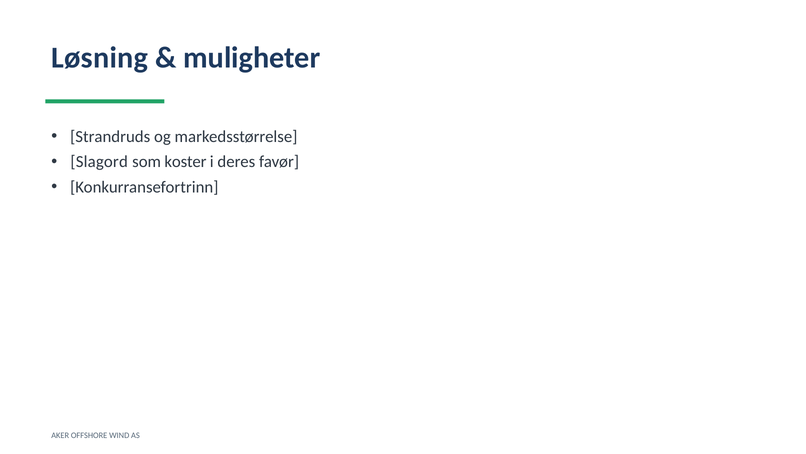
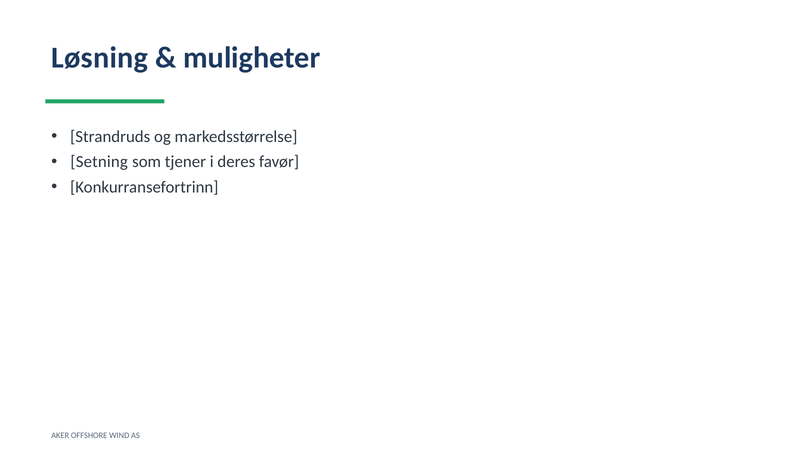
Slagord: Slagord -> Setning (99, 162)
koster: koster -> tjener (185, 162)
